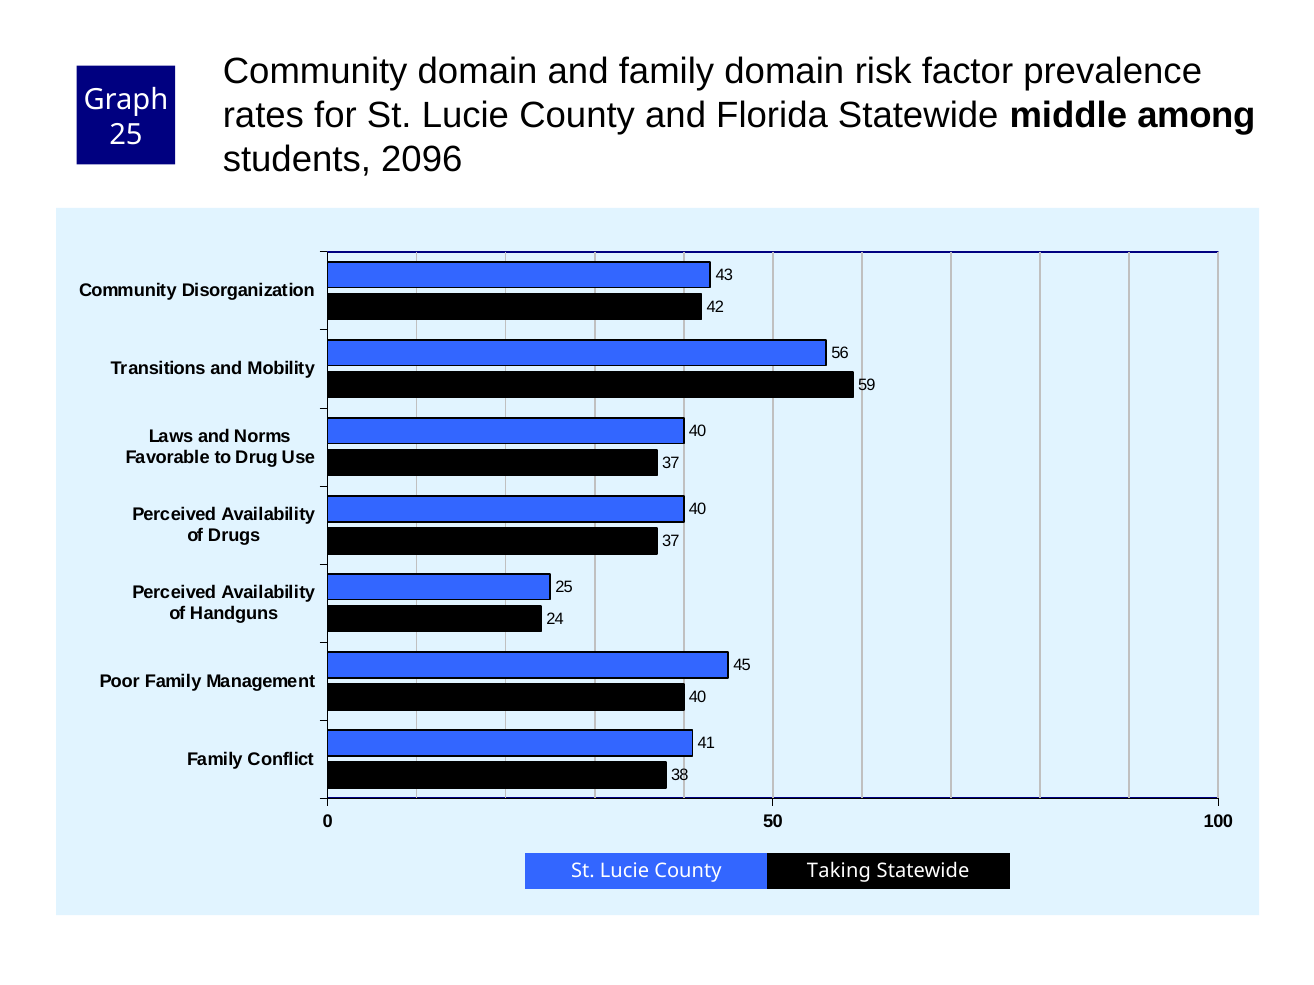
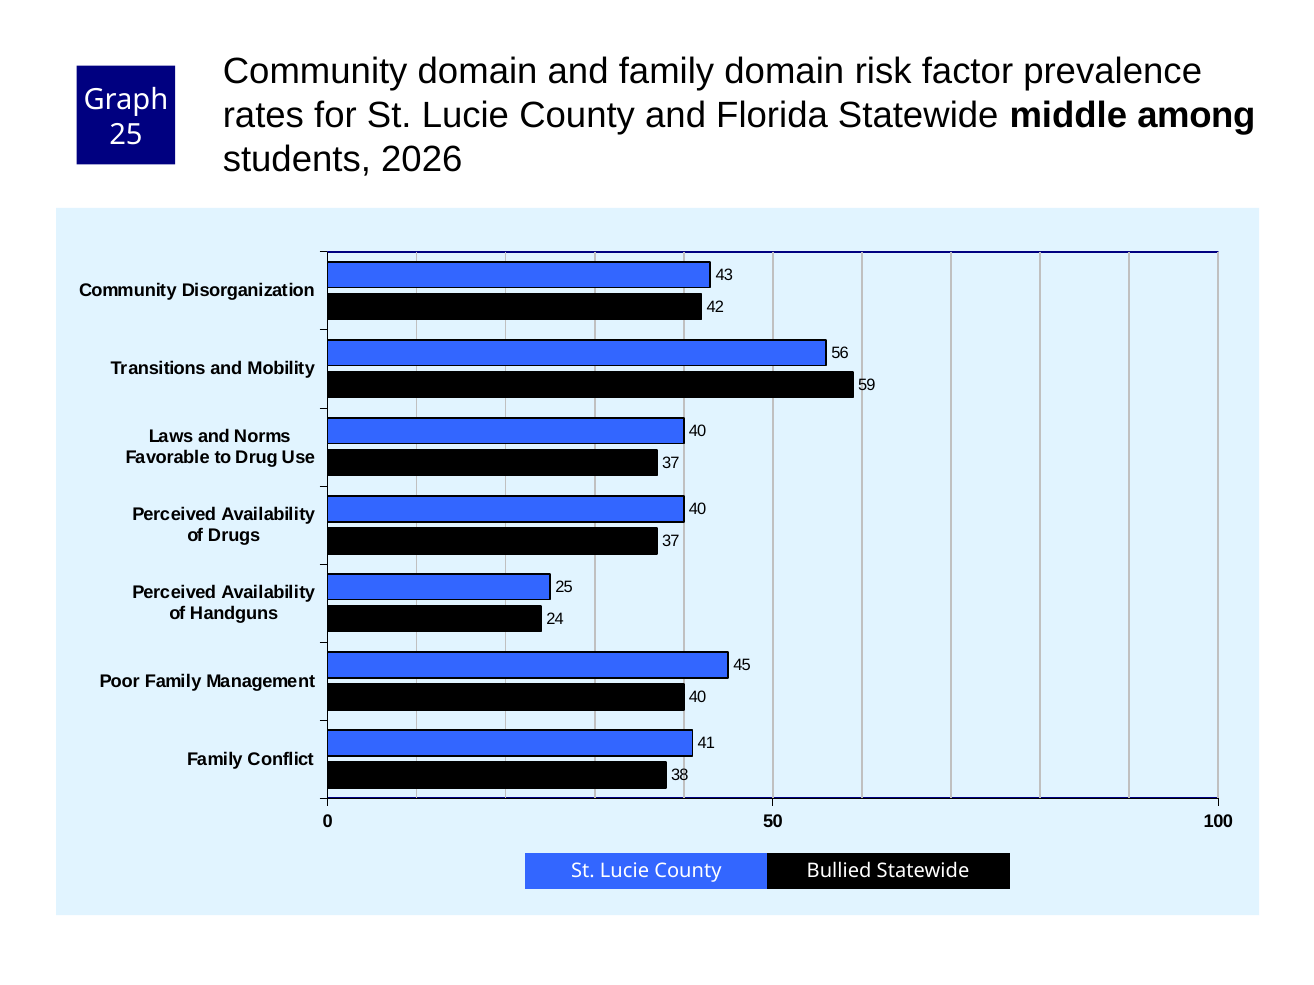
2096: 2096 -> 2026 (422, 159)
Taking: Taking -> Bullied (839, 871)
